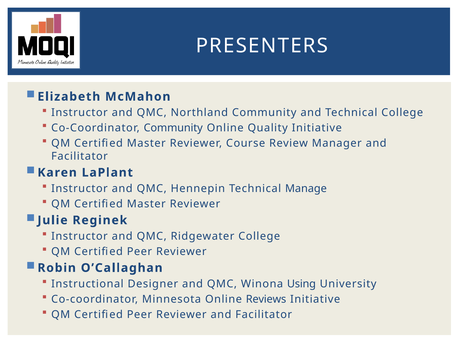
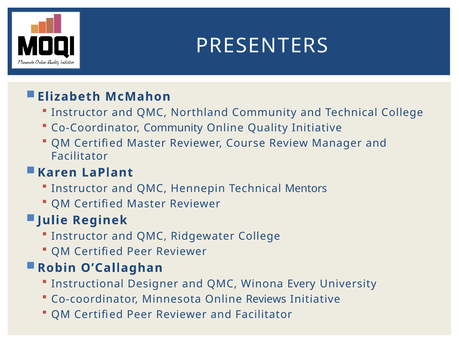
Manage: Manage -> Mentors (306, 189)
Using: Using -> Every (301, 284)
